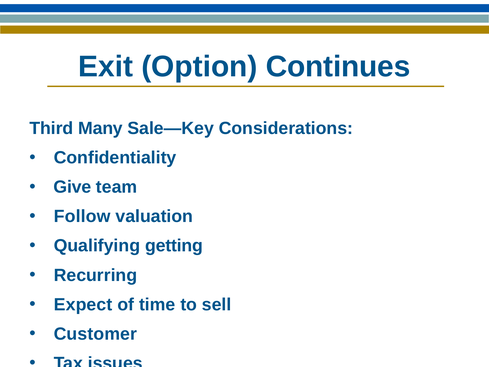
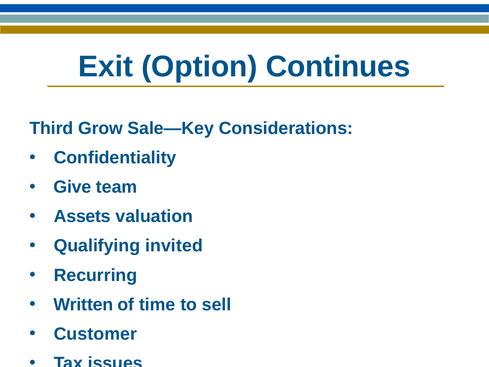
Many: Many -> Grow (101, 128)
Follow: Follow -> Assets (82, 216)
getting: getting -> invited (174, 246)
Expect: Expect -> Written (83, 304)
